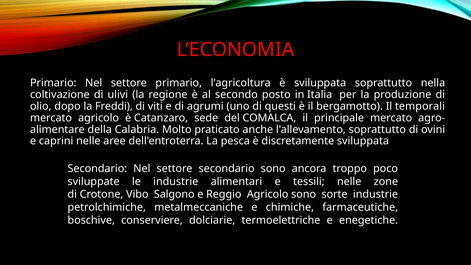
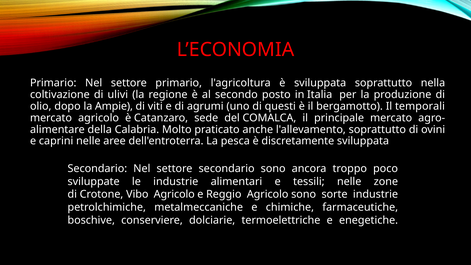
Freddi: Freddi -> Ampie (114, 106)
Vibo Salgono: Salgono -> Agricolo (174, 194)
